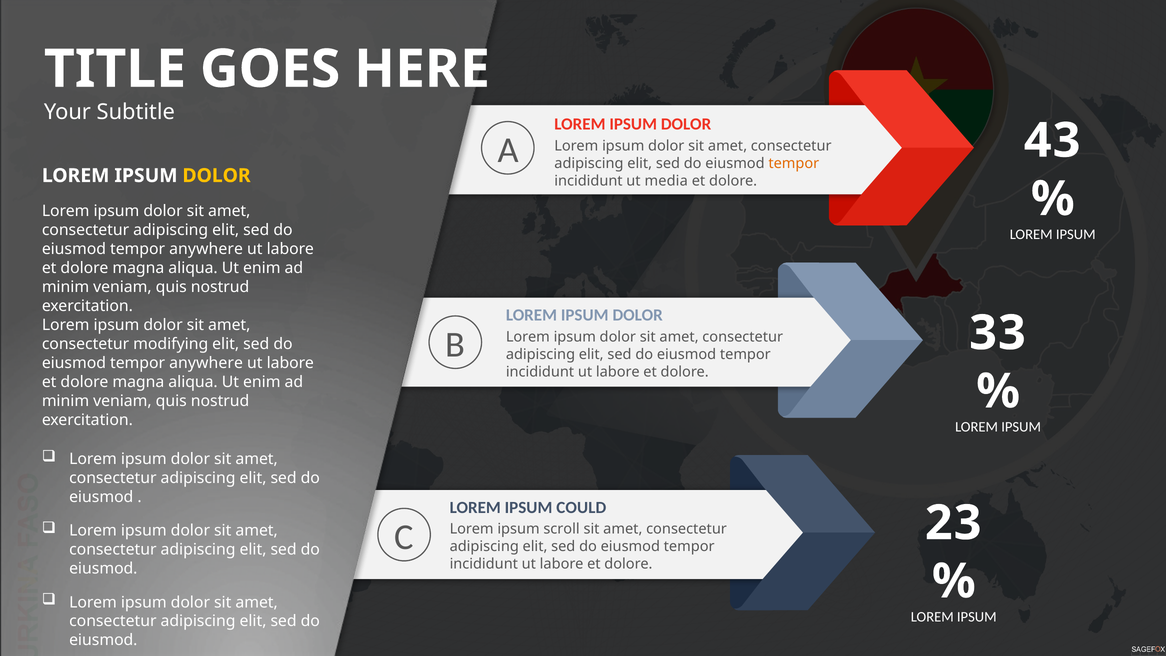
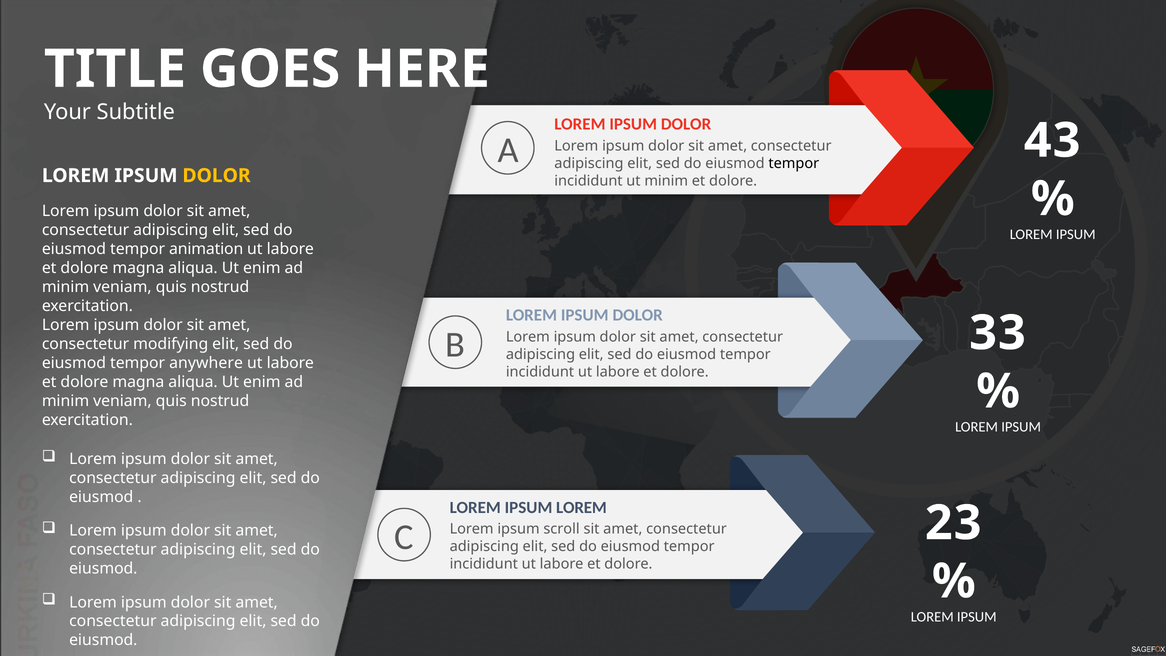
tempor colour: orange -> black (794, 164)
ut media: media -> minim (666, 181)
anywhere: anywhere -> animation (206, 249)
IPSUM COULD: COULD -> LOREM (581, 507)
